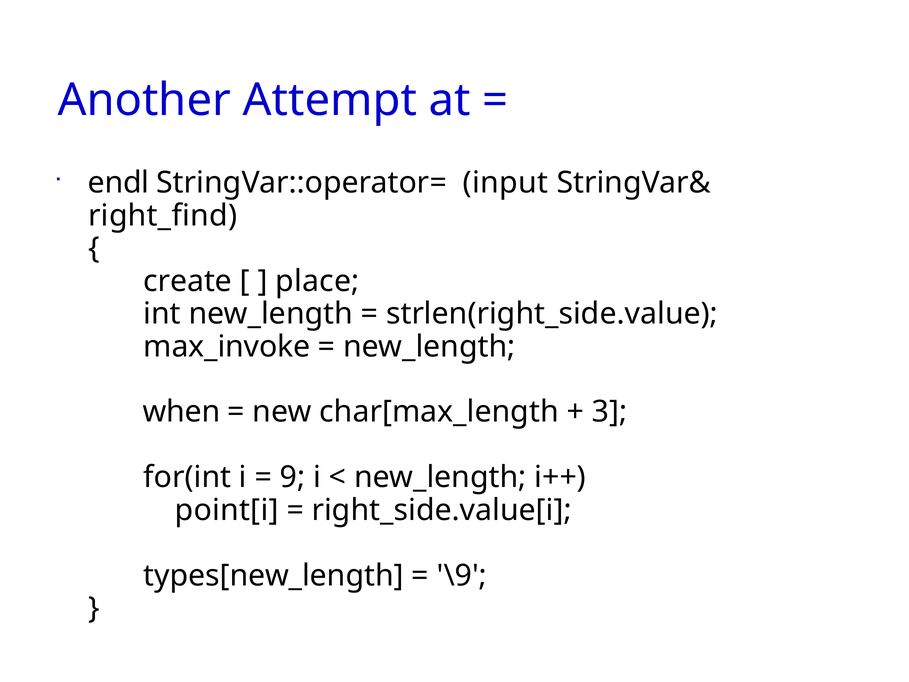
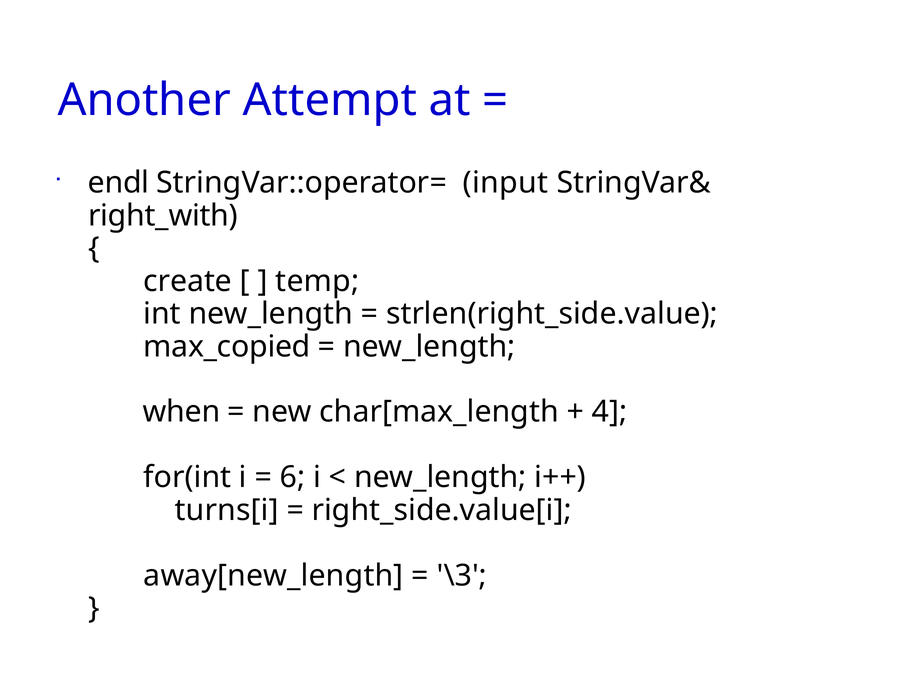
right_find: right_find -> right_with (163, 216)
place: place -> temp (317, 281)
max_invoke: max_invoke -> max_copied (227, 346)
3: 3 -> 4 (610, 412)
9: 9 -> 6 (293, 477)
point[i: point[i -> turns[i (227, 510)
types[new_length: types[new_length -> away[new_length (273, 575)
\9: \9 -> \3 (462, 575)
